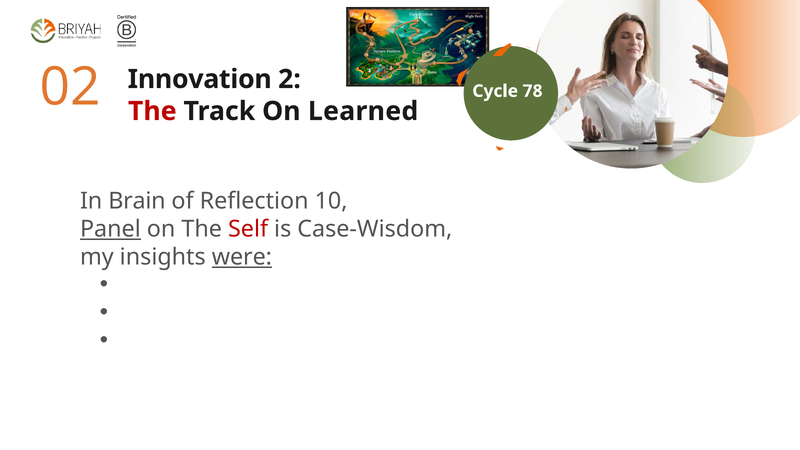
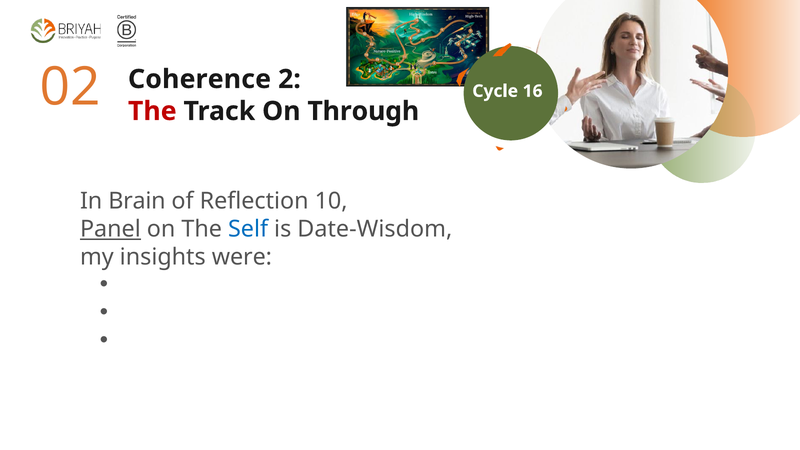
Innovation: Innovation -> Coherence (200, 79)
78: 78 -> 16 (533, 91)
Learned: Learned -> Through (363, 111)
Self colour: red -> blue (248, 229)
Case-Wisdom: Case-Wisdom -> Date-Wisdom (375, 229)
were underline: present -> none (242, 257)
